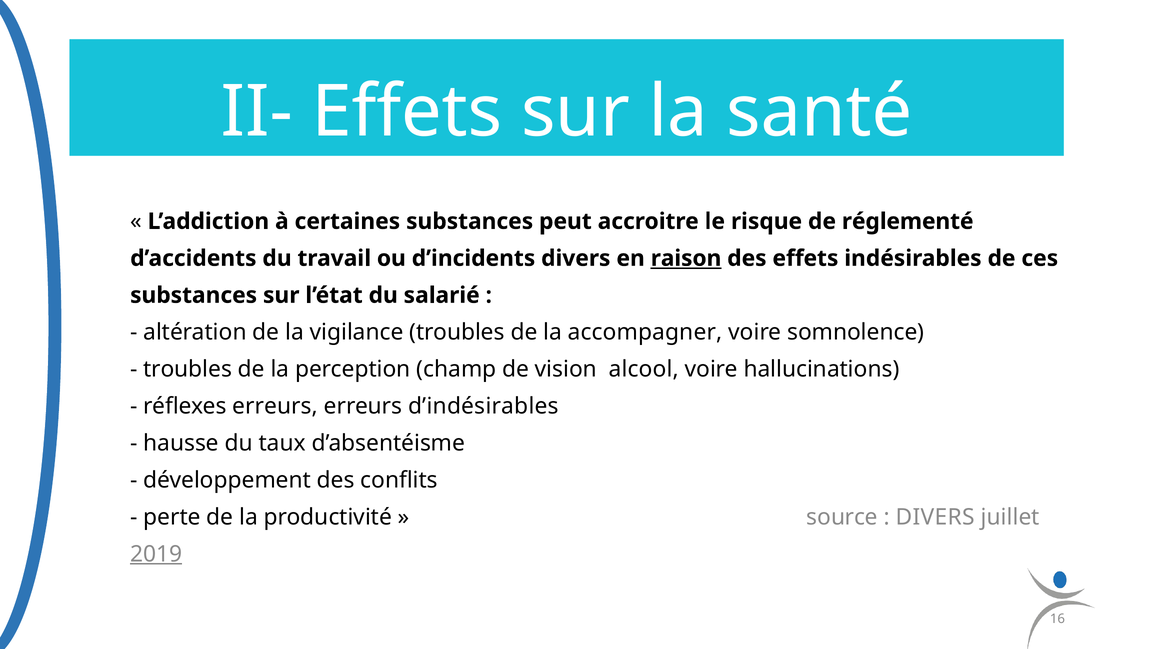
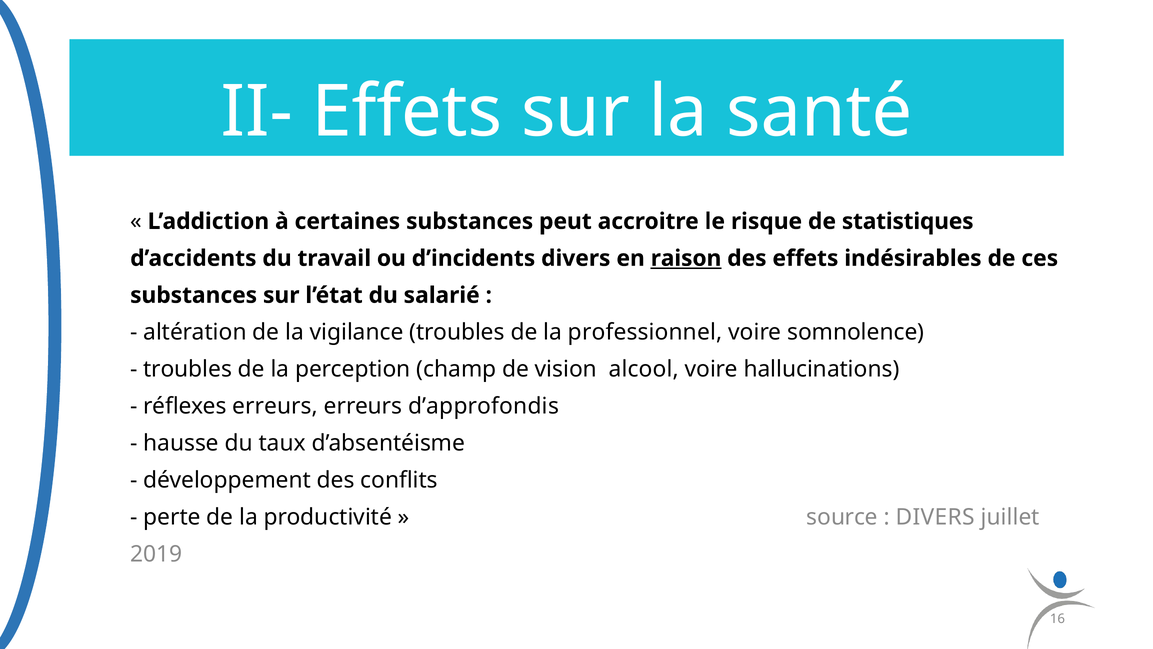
réglementé: réglementé -> statistiques (908, 221)
accompagner: accompagner -> professionnel (645, 332)
d’indésirables: d’indésirables -> d’approfondis (484, 406)
2019 underline: present -> none (156, 554)
